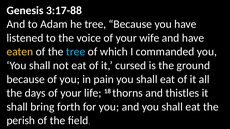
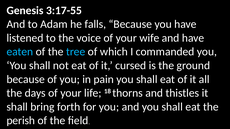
3:17-88: 3:17-88 -> 3:17-55 (64, 10)
he tree: tree -> falls (95, 24)
eaten colour: yellow -> light blue (20, 52)
